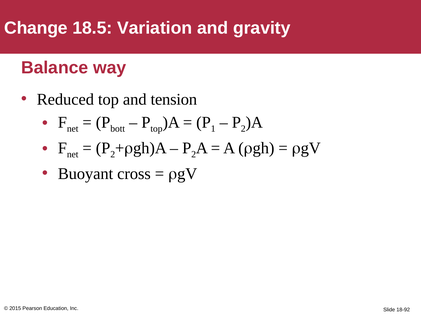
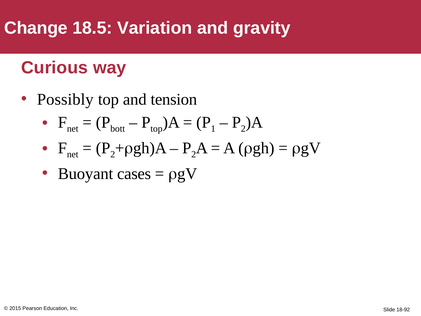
Balance: Balance -> Curious (55, 68)
Reduced: Reduced -> Possibly (65, 99)
cross: cross -> cases (134, 174)
